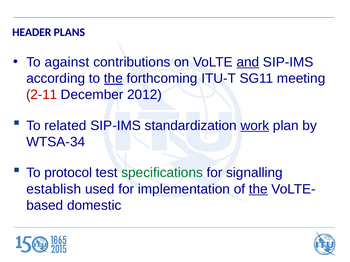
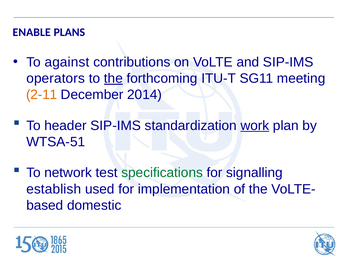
HEADER: HEADER -> ENABLE (32, 32)
and underline: present -> none (248, 62)
according: according -> operators (56, 79)
2-11 colour: red -> orange (42, 95)
2012: 2012 -> 2014 (145, 95)
related: related -> header (65, 126)
WTSA-34: WTSA-34 -> WTSA-51 (56, 142)
protocol: protocol -> network (68, 173)
the underline: present -> none (258, 189)
